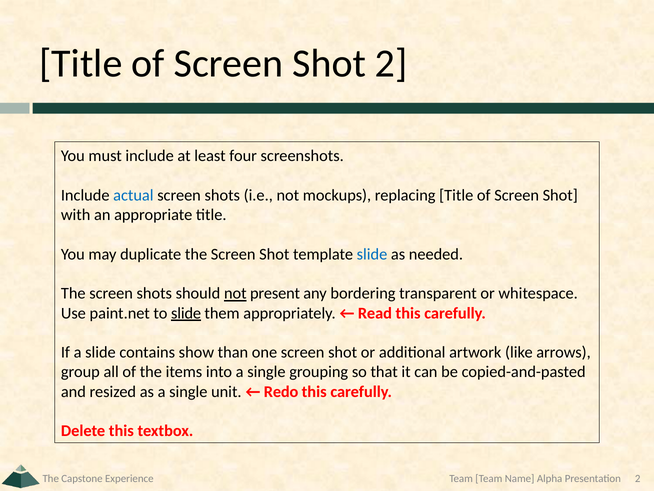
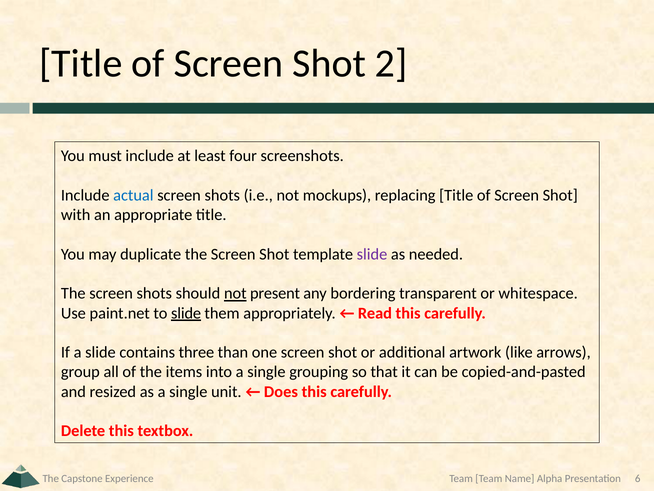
slide colour: blue -> purple (372, 254)
show: show -> three (196, 352)
Redo: Redo -> Does (281, 391)
Presentation 2: 2 -> 6 (638, 478)
